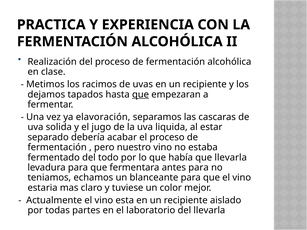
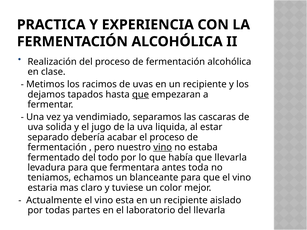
elavoración: elavoración -> vendimiado (103, 117)
vino underline: none -> present (163, 147)
antes para: para -> toda (198, 168)
